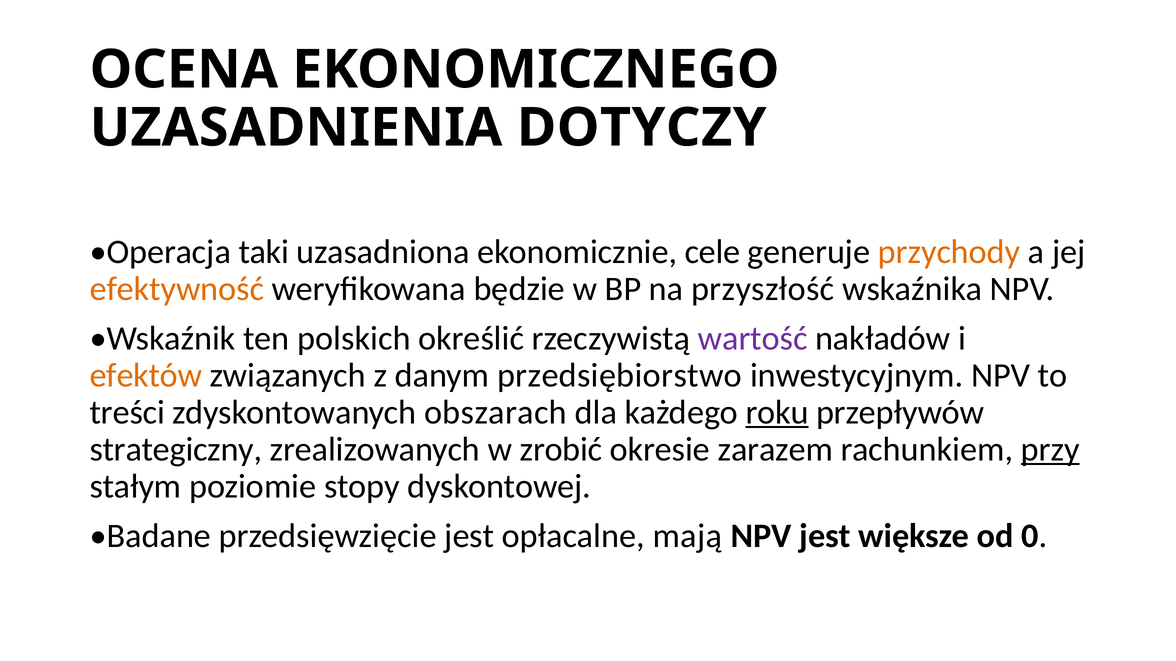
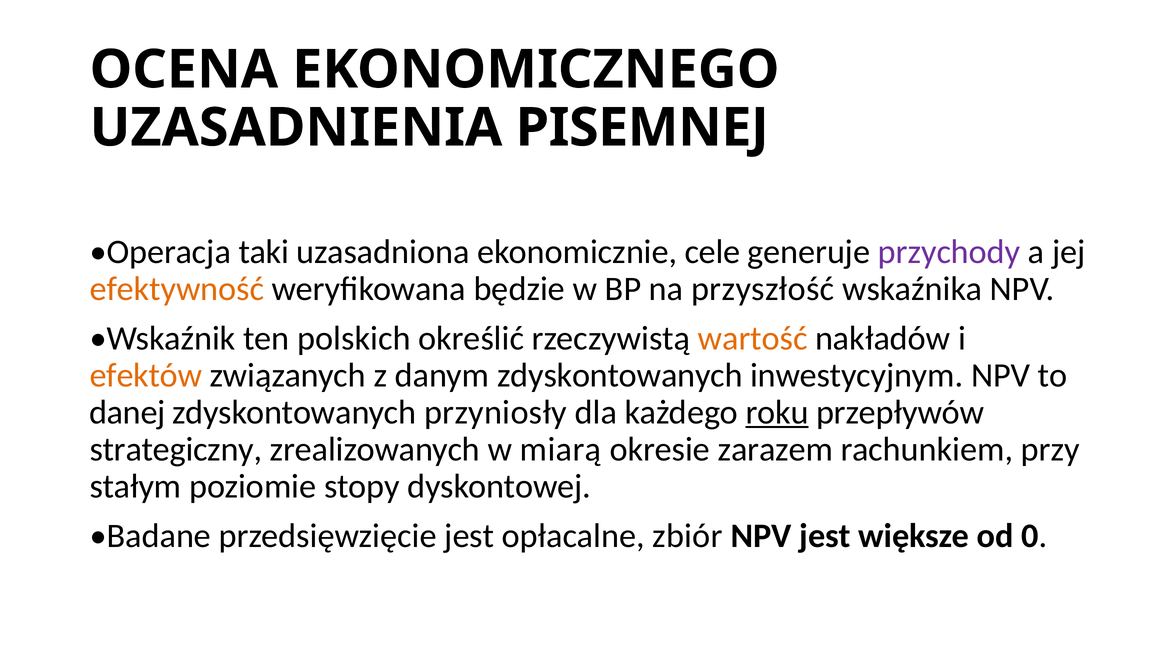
DOTYCZY: DOTYCZY -> PISEMNEJ (642, 128)
przychody colour: orange -> purple (949, 252)
wartość colour: purple -> orange (753, 339)
danym przedsiębiorstwo: przedsiębiorstwo -> zdyskontowanych (620, 376)
treści: treści -> danej (127, 413)
obszarach: obszarach -> przyniosły (495, 413)
zrobić: zrobić -> miarą (561, 450)
przy underline: present -> none (1050, 450)
mają: mają -> zbiór (688, 536)
